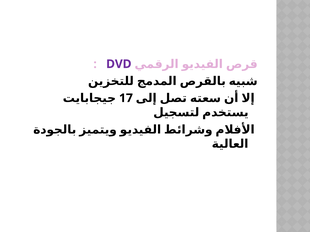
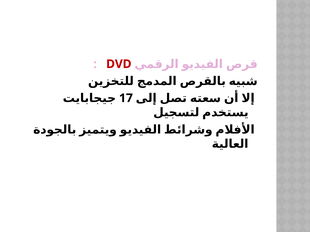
DVD colour: purple -> red (119, 64)
